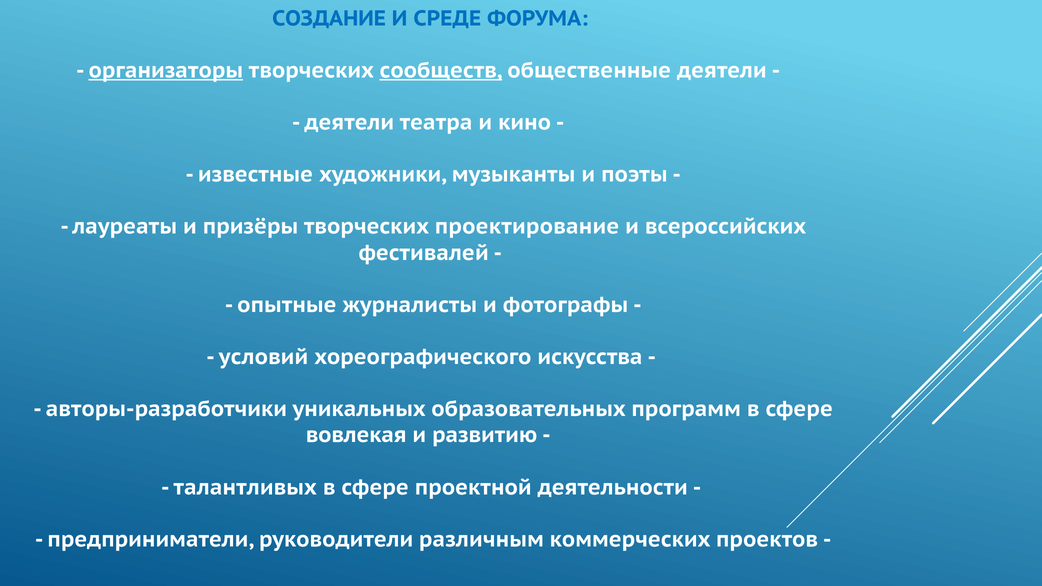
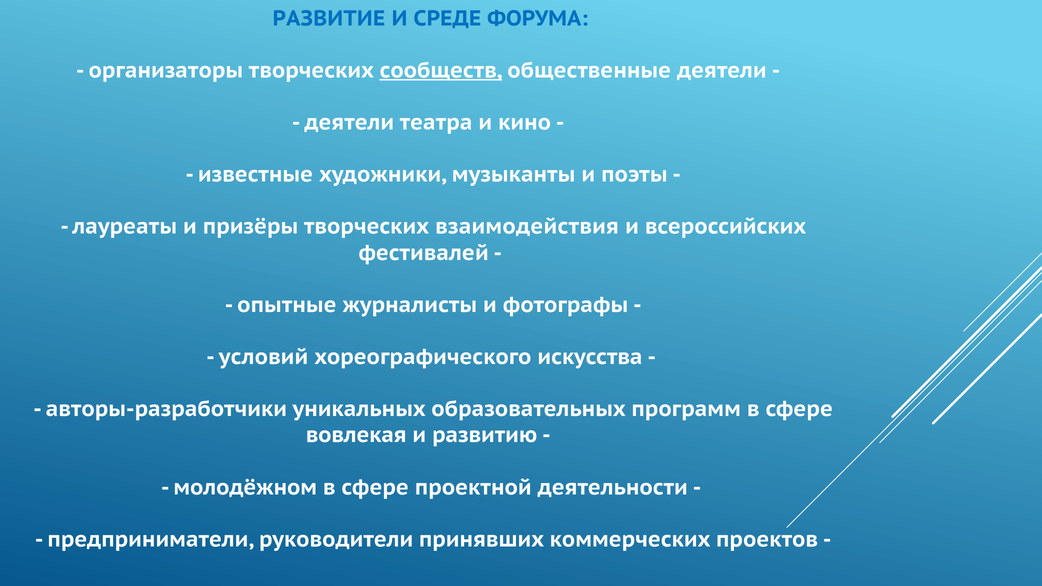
СОЗДАНИЕ: СОЗДАНИЕ -> РАЗВИТИЕ (329, 18)
организаторы underline: present -> none (166, 71)
проектирование: проектирование -> взаимодействия (527, 227)
талантливых: талантливых -> молодёжном (245, 487)
различным: различным -> принявших (481, 540)
